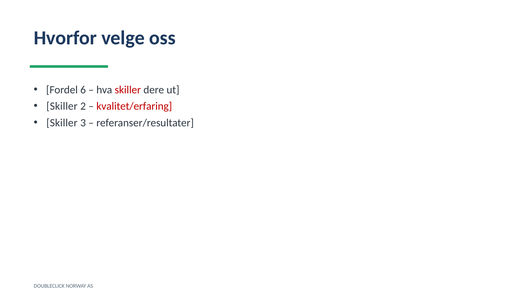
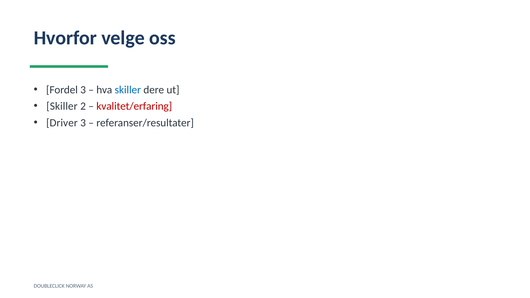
Fordel 6: 6 -> 3 (83, 90)
skiller colour: red -> blue (128, 90)
Skiller: Skiller -> Driver (62, 123)
